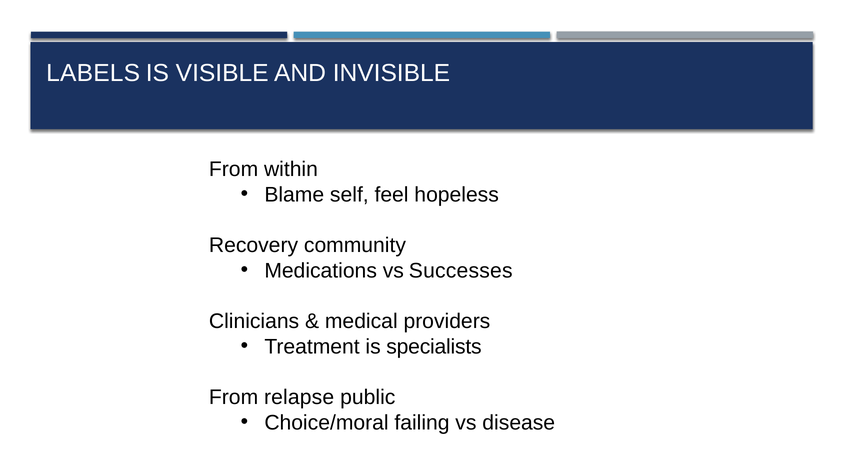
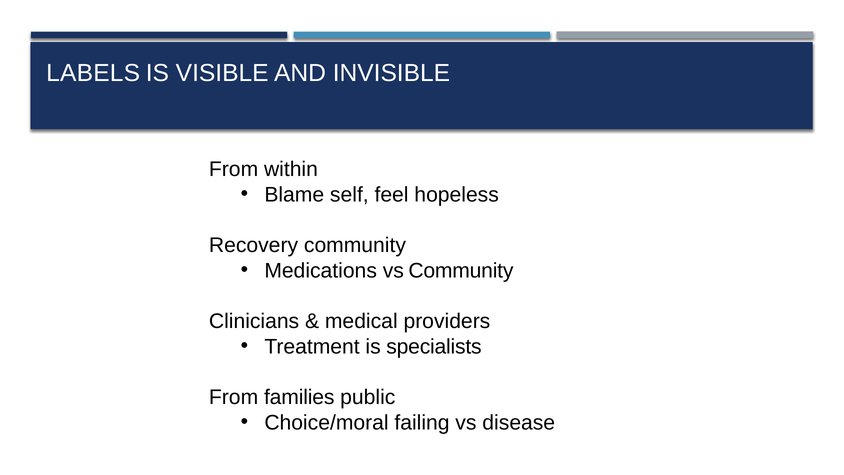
vs Successes: Successes -> Community (461, 271)
relapse: relapse -> families (299, 397)
